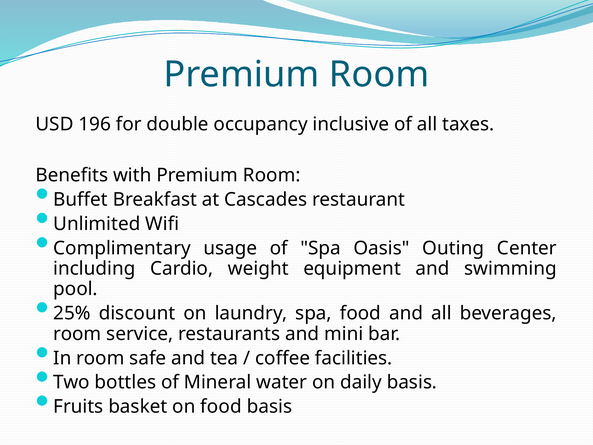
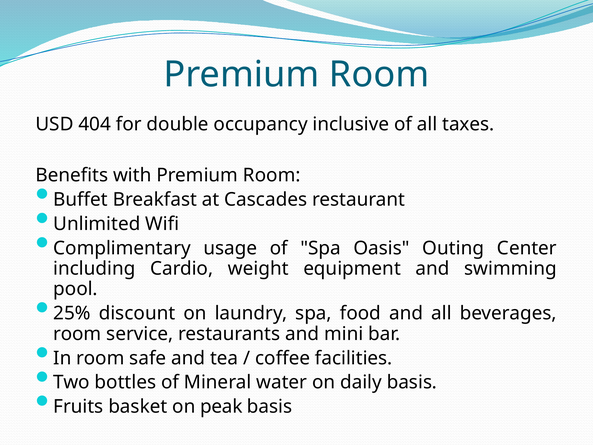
196: 196 -> 404 (95, 124)
on food: food -> peak (221, 406)
